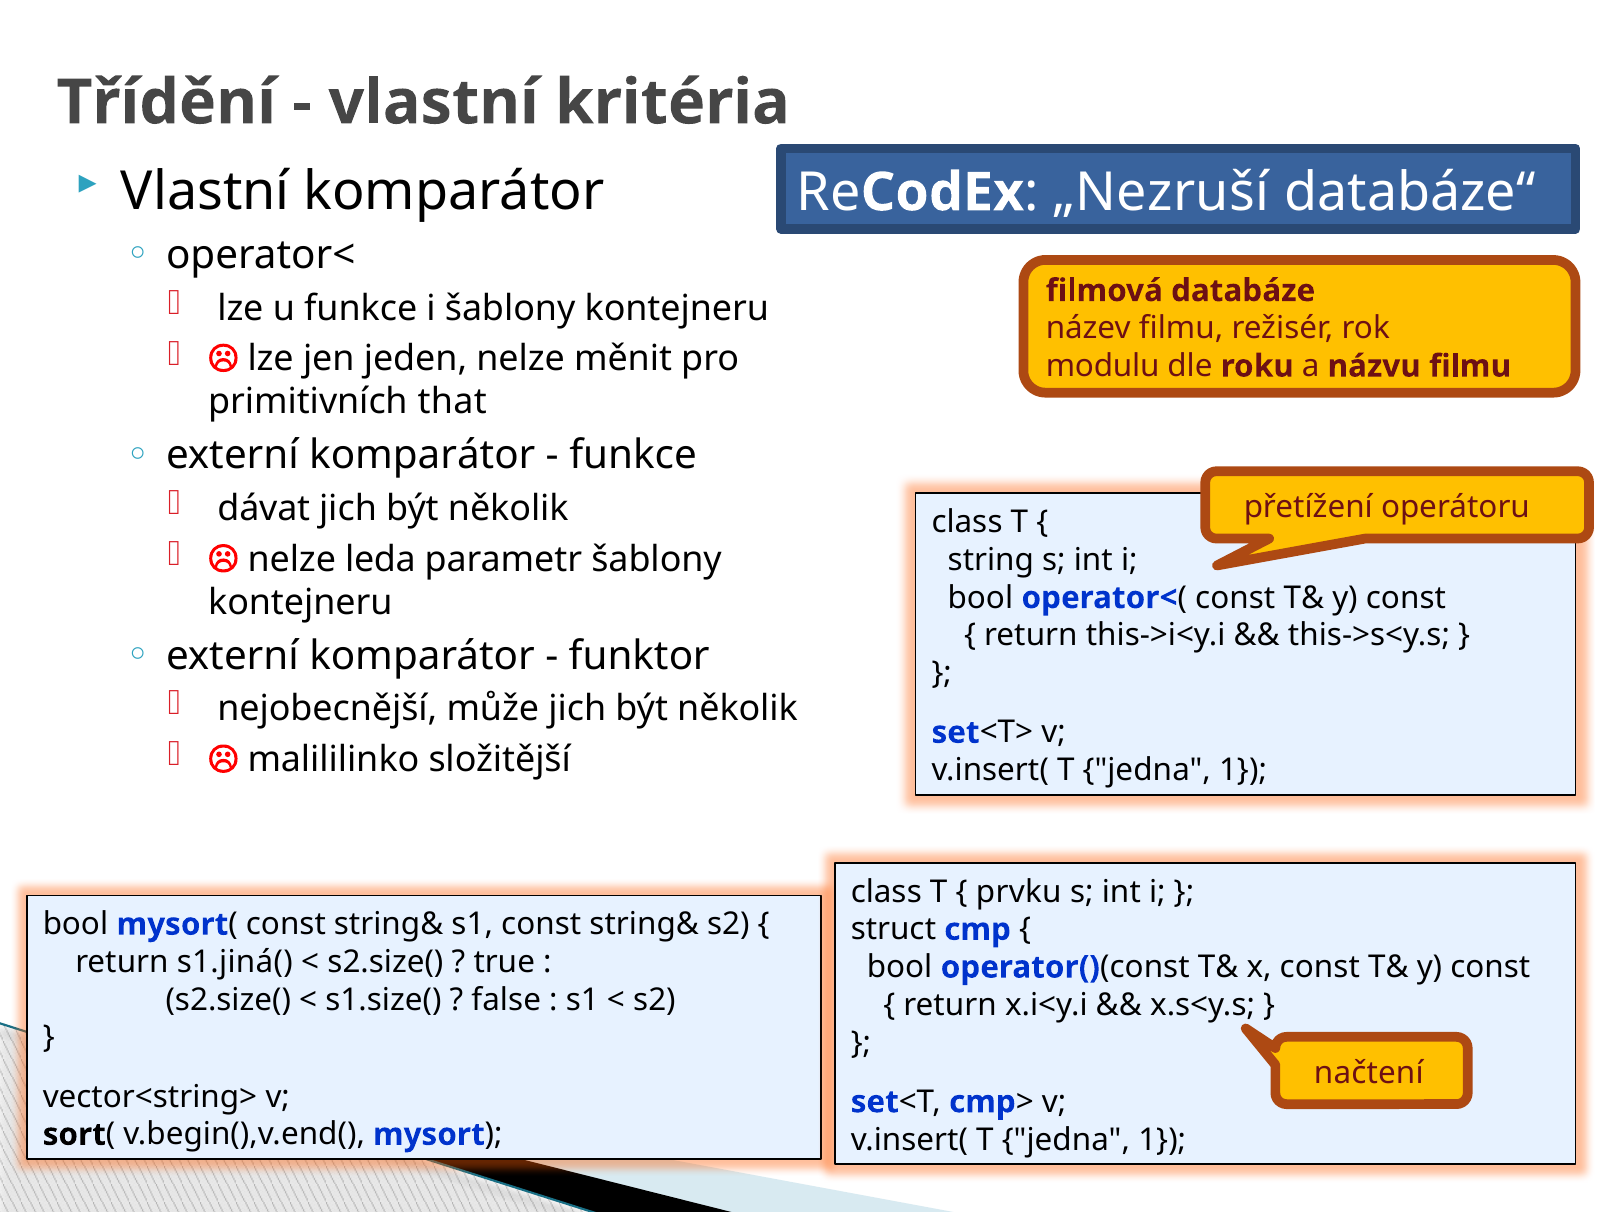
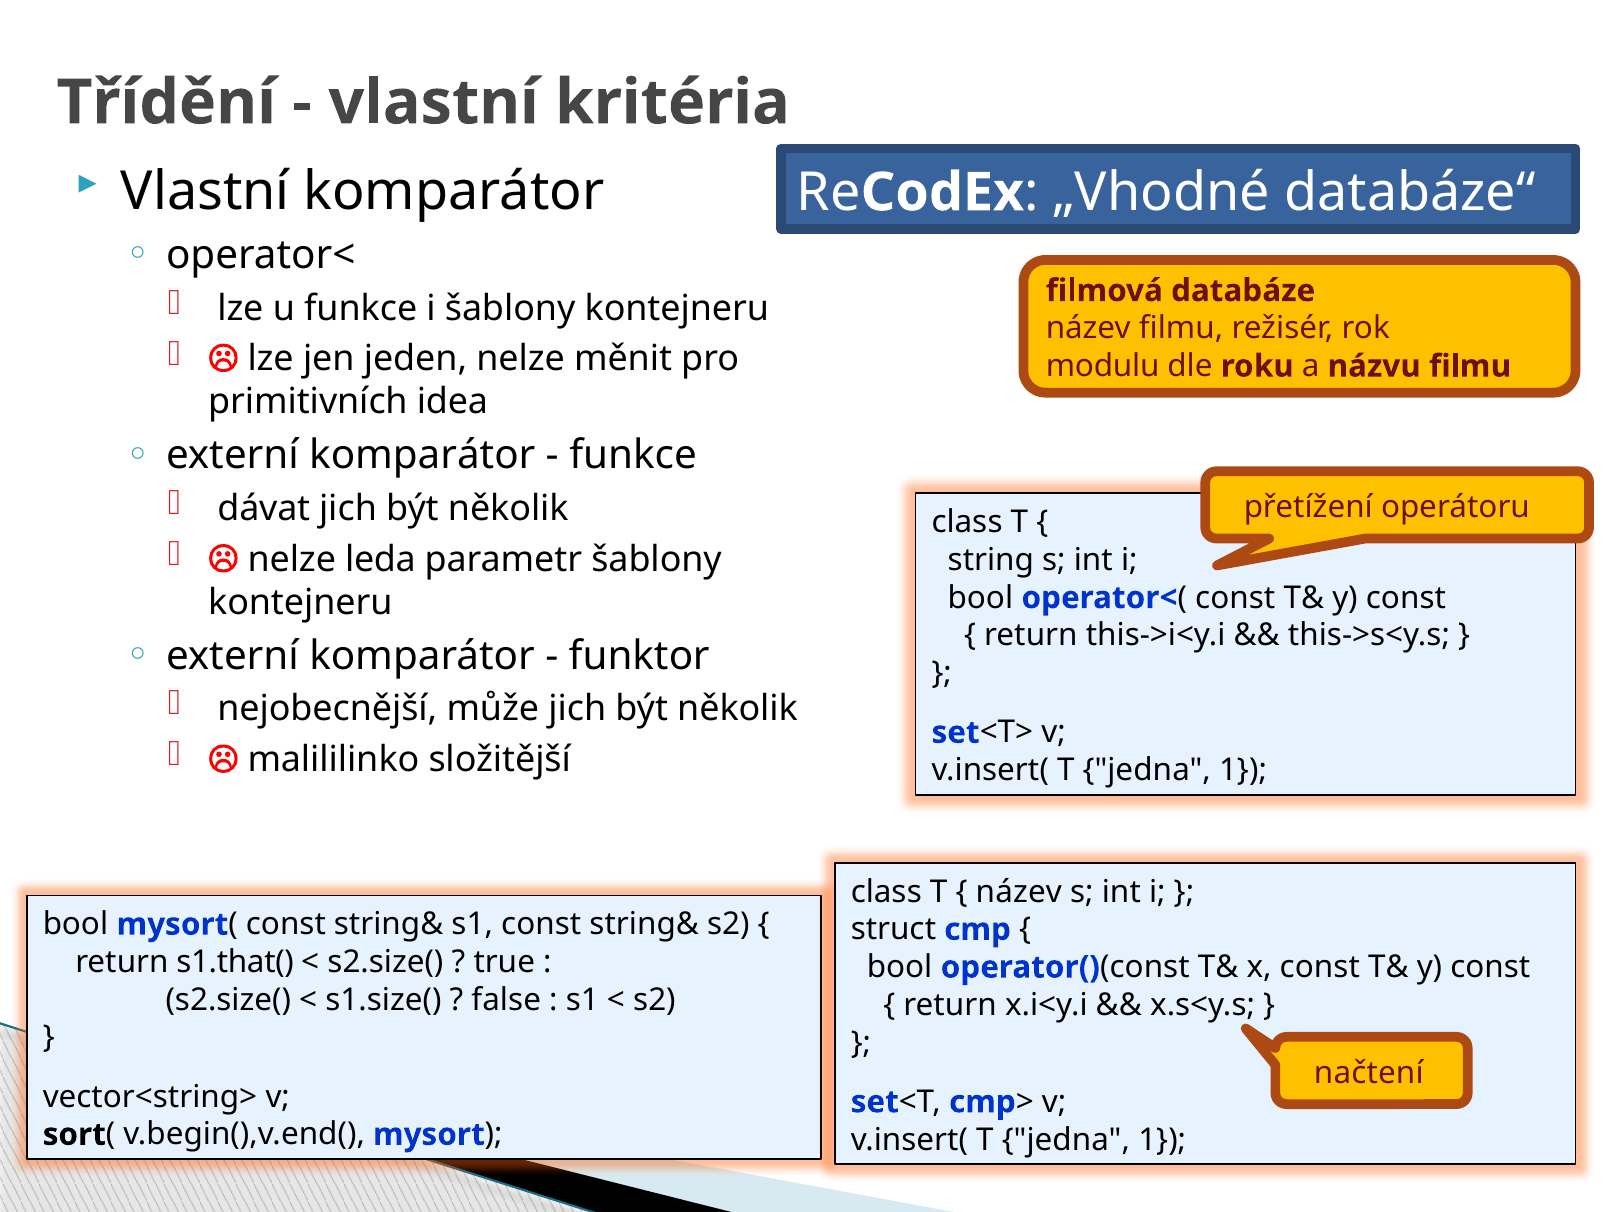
„Nezruší: „Nezruší -> „Vhodné (1161, 192)
that: that -> idea (452, 402)
prvku: prvku -> název (1019, 892)
s1.jiná(: s1.jiná( -> s1.that( (235, 962)
